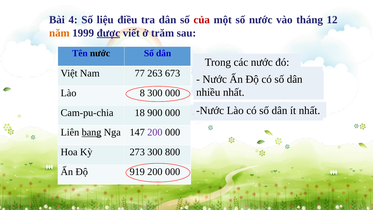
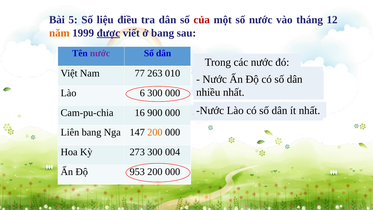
4: 4 -> 5 (73, 20)
ở trăm: trăm -> bang (163, 33)
nước colour: black -> purple (100, 53)
673: 673 -> 010 (173, 73)
8: 8 -> 6 (142, 93)
18: 18 -> 16 (140, 113)
bang underline: present -> none (92, 132)
200 colour: purple -> orange (155, 132)
800: 800 -> 004 (173, 152)
919: 919 -> 953 (137, 172)
